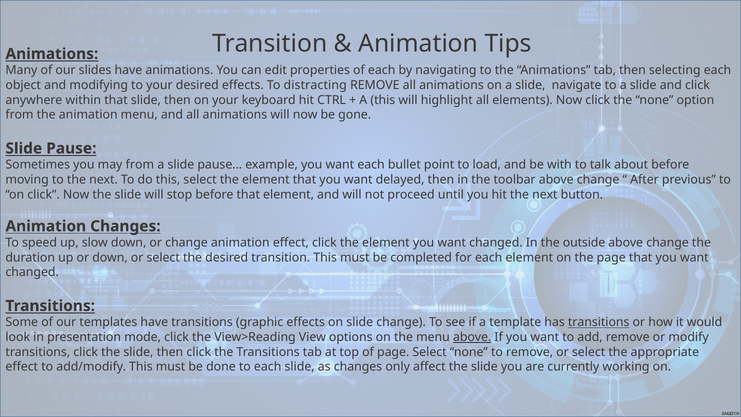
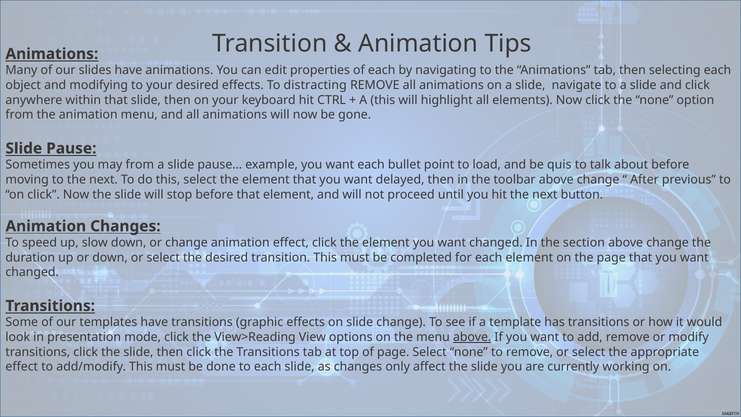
with: with -> quis (559, 165)
outside: outside -> section (584, 243)
transitions underline: present -> none (599, 322)
